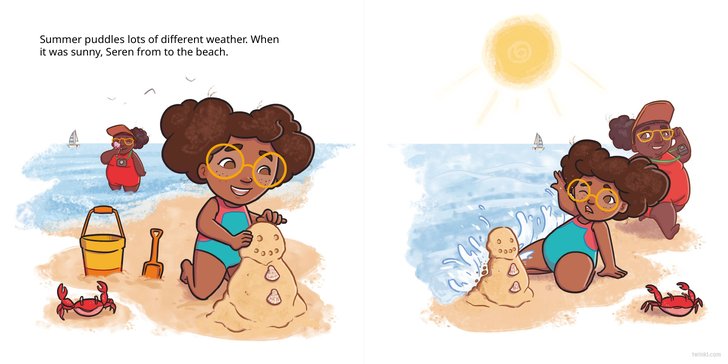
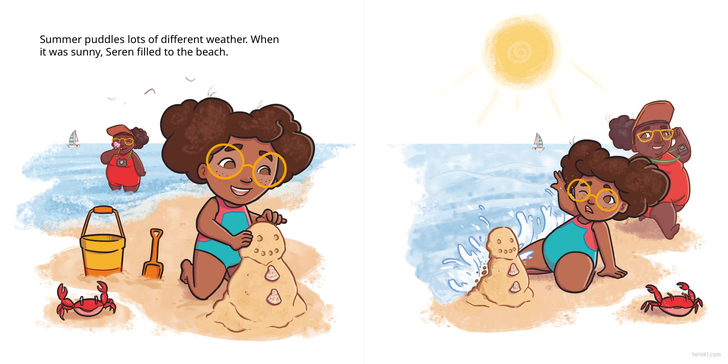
from: from -> filled (149, 52)
